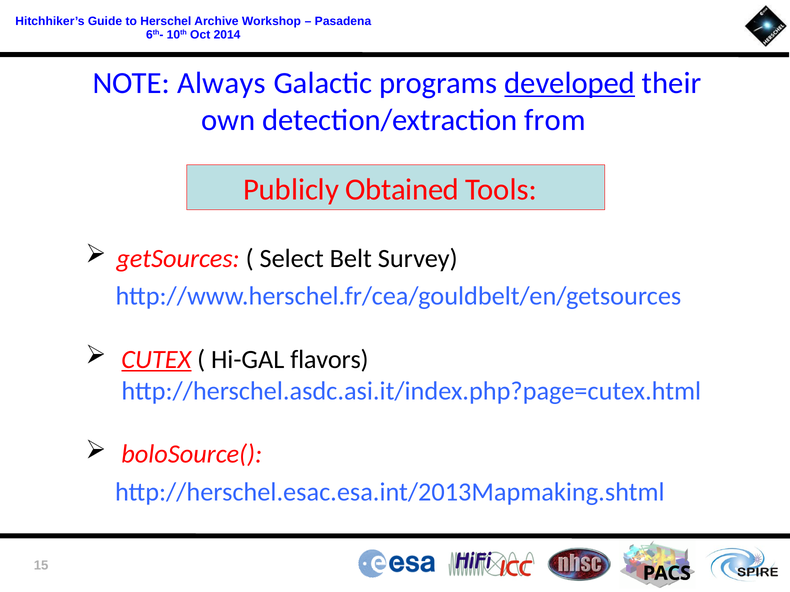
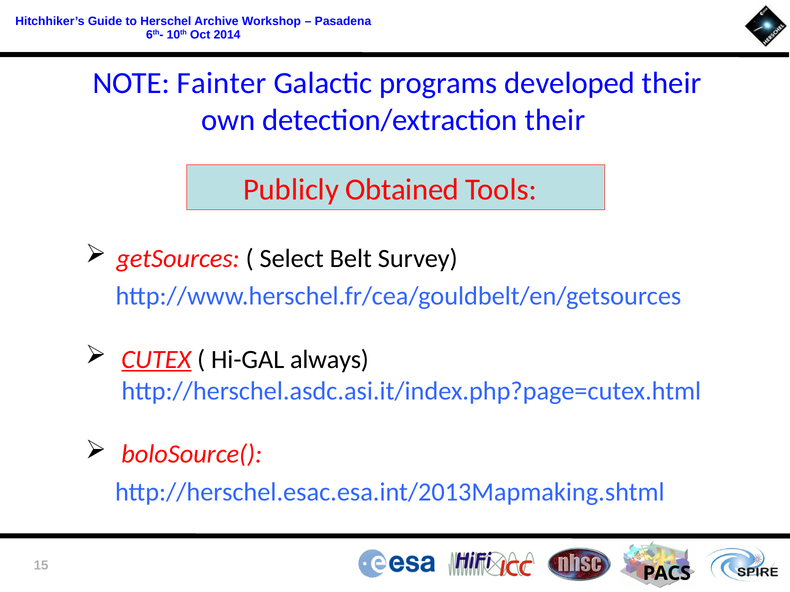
Always: Always -> Fainter (222, 83)
developed underline: present -> none (570, 83)
detection/extraction from: from -> their (555, 120)
flavors: flavors -> always (329, 360)
